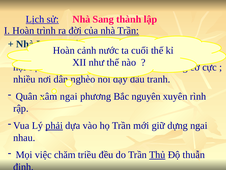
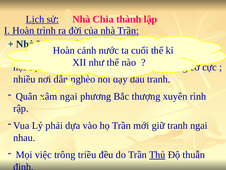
Sang: Sang -> Chia (103, 19)
nguyên: nguyên -> thượng (146, 96)
phải underline: present -> none (54, 125)
giữ dựng: dựng -> tranh (178, 125)
việc chăm: chăm -> trông (65, 154)
